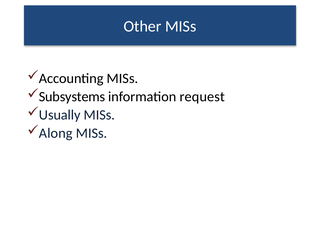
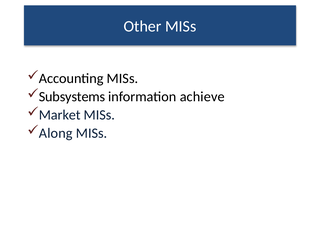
request: request -> achieve (202, 97)
Usually: Usually -> Market (60, 115)
